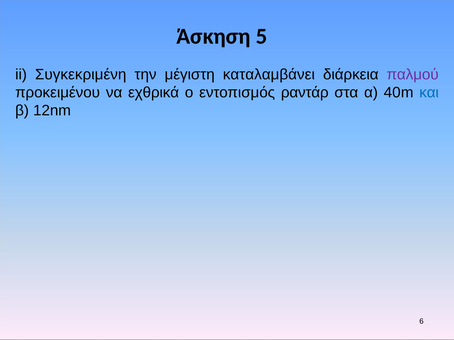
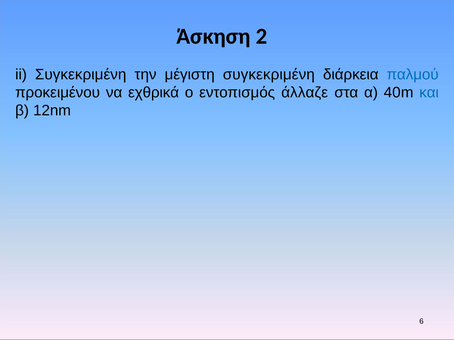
5: 5 -> 2 (261, 36)
μέγιστη καταλαμβάνει: καταλαμβάνει -> συγκεκριμένη (269, 74)
παλμού colour: purple -> blue (413, 74)
ραντάρ: ραντάρ -> άλλαζε (305, 93)
